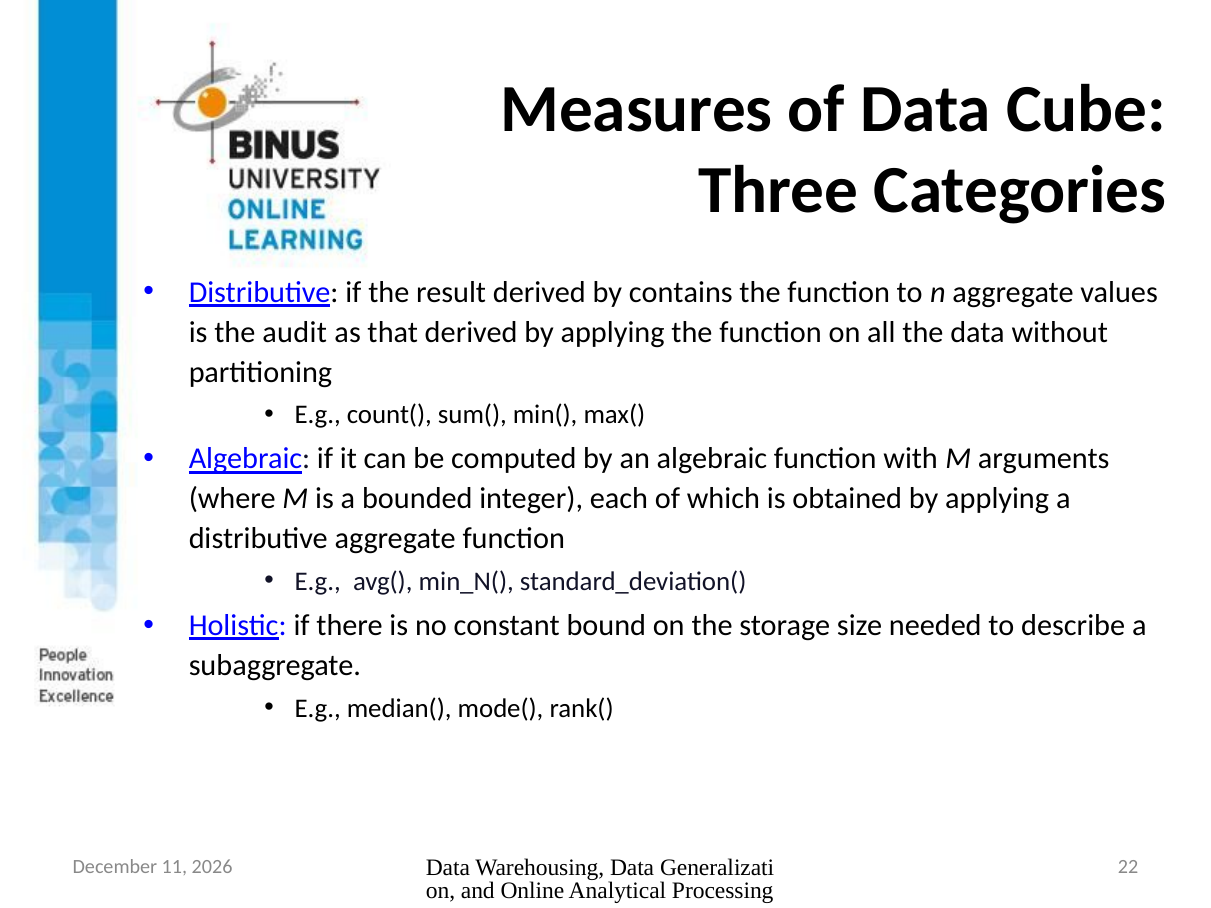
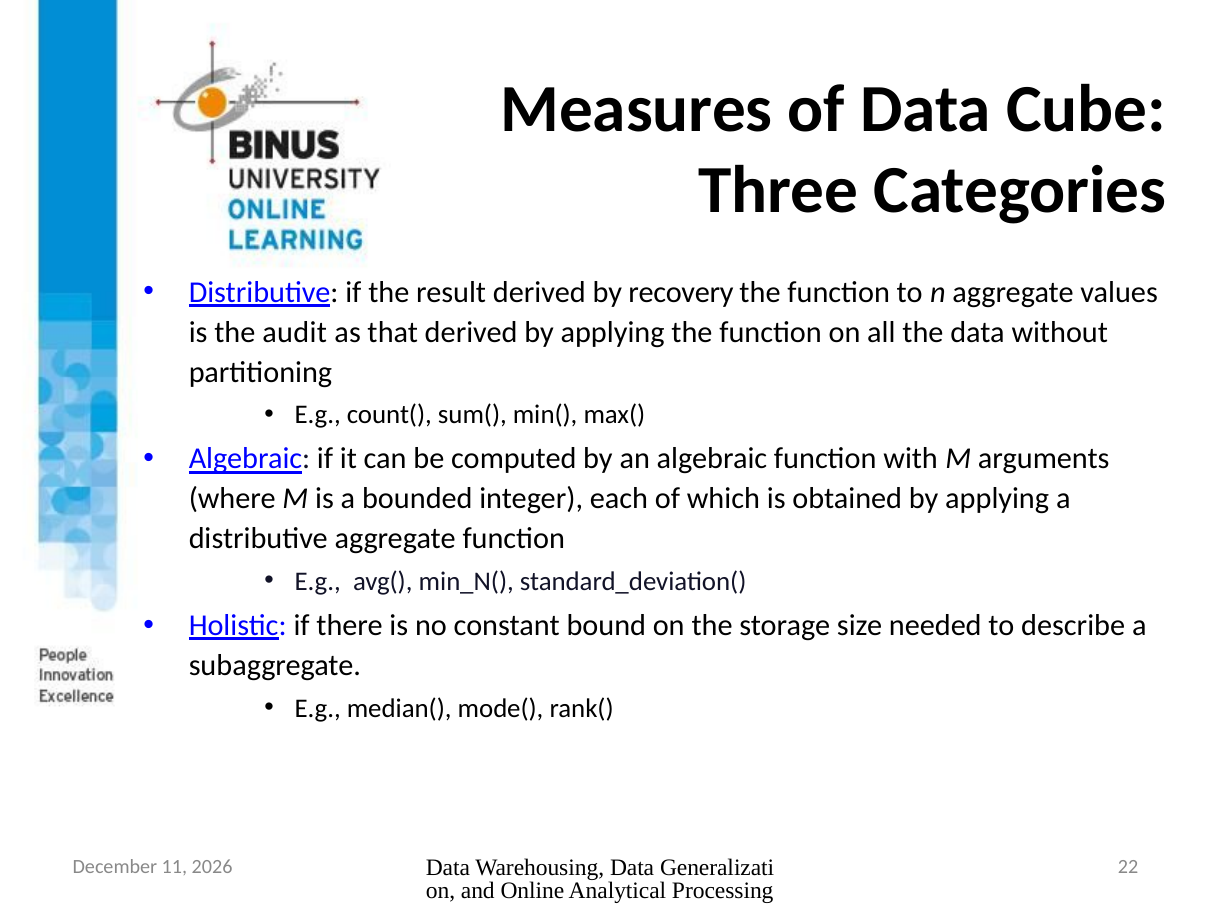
contains: contains -> recovery (681, 292)
